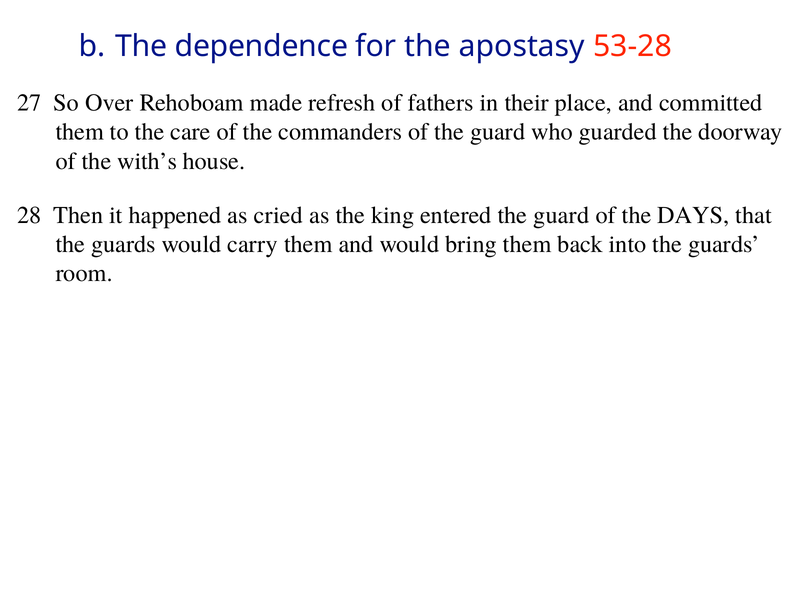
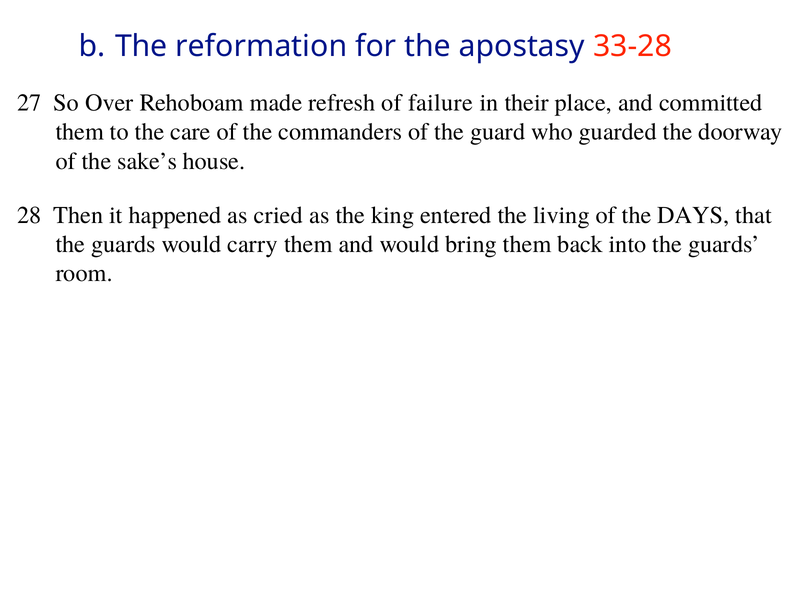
dependence: dependence -> reformation (261, 46)
53-28: 53-28 -> 33-28 (632, 46)
fathers: fathers -> failure (441, 103)
with’s: with’s -> sake’s (147, 161)
entered the guard: guard -> living (561, 215)
